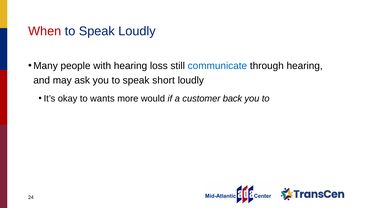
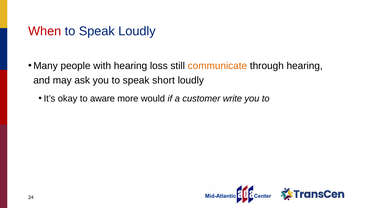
communicate colour: blue -> orange (217, 66)
wants: wants -> aware (102, 98)
back: back -> write (232, 98)
